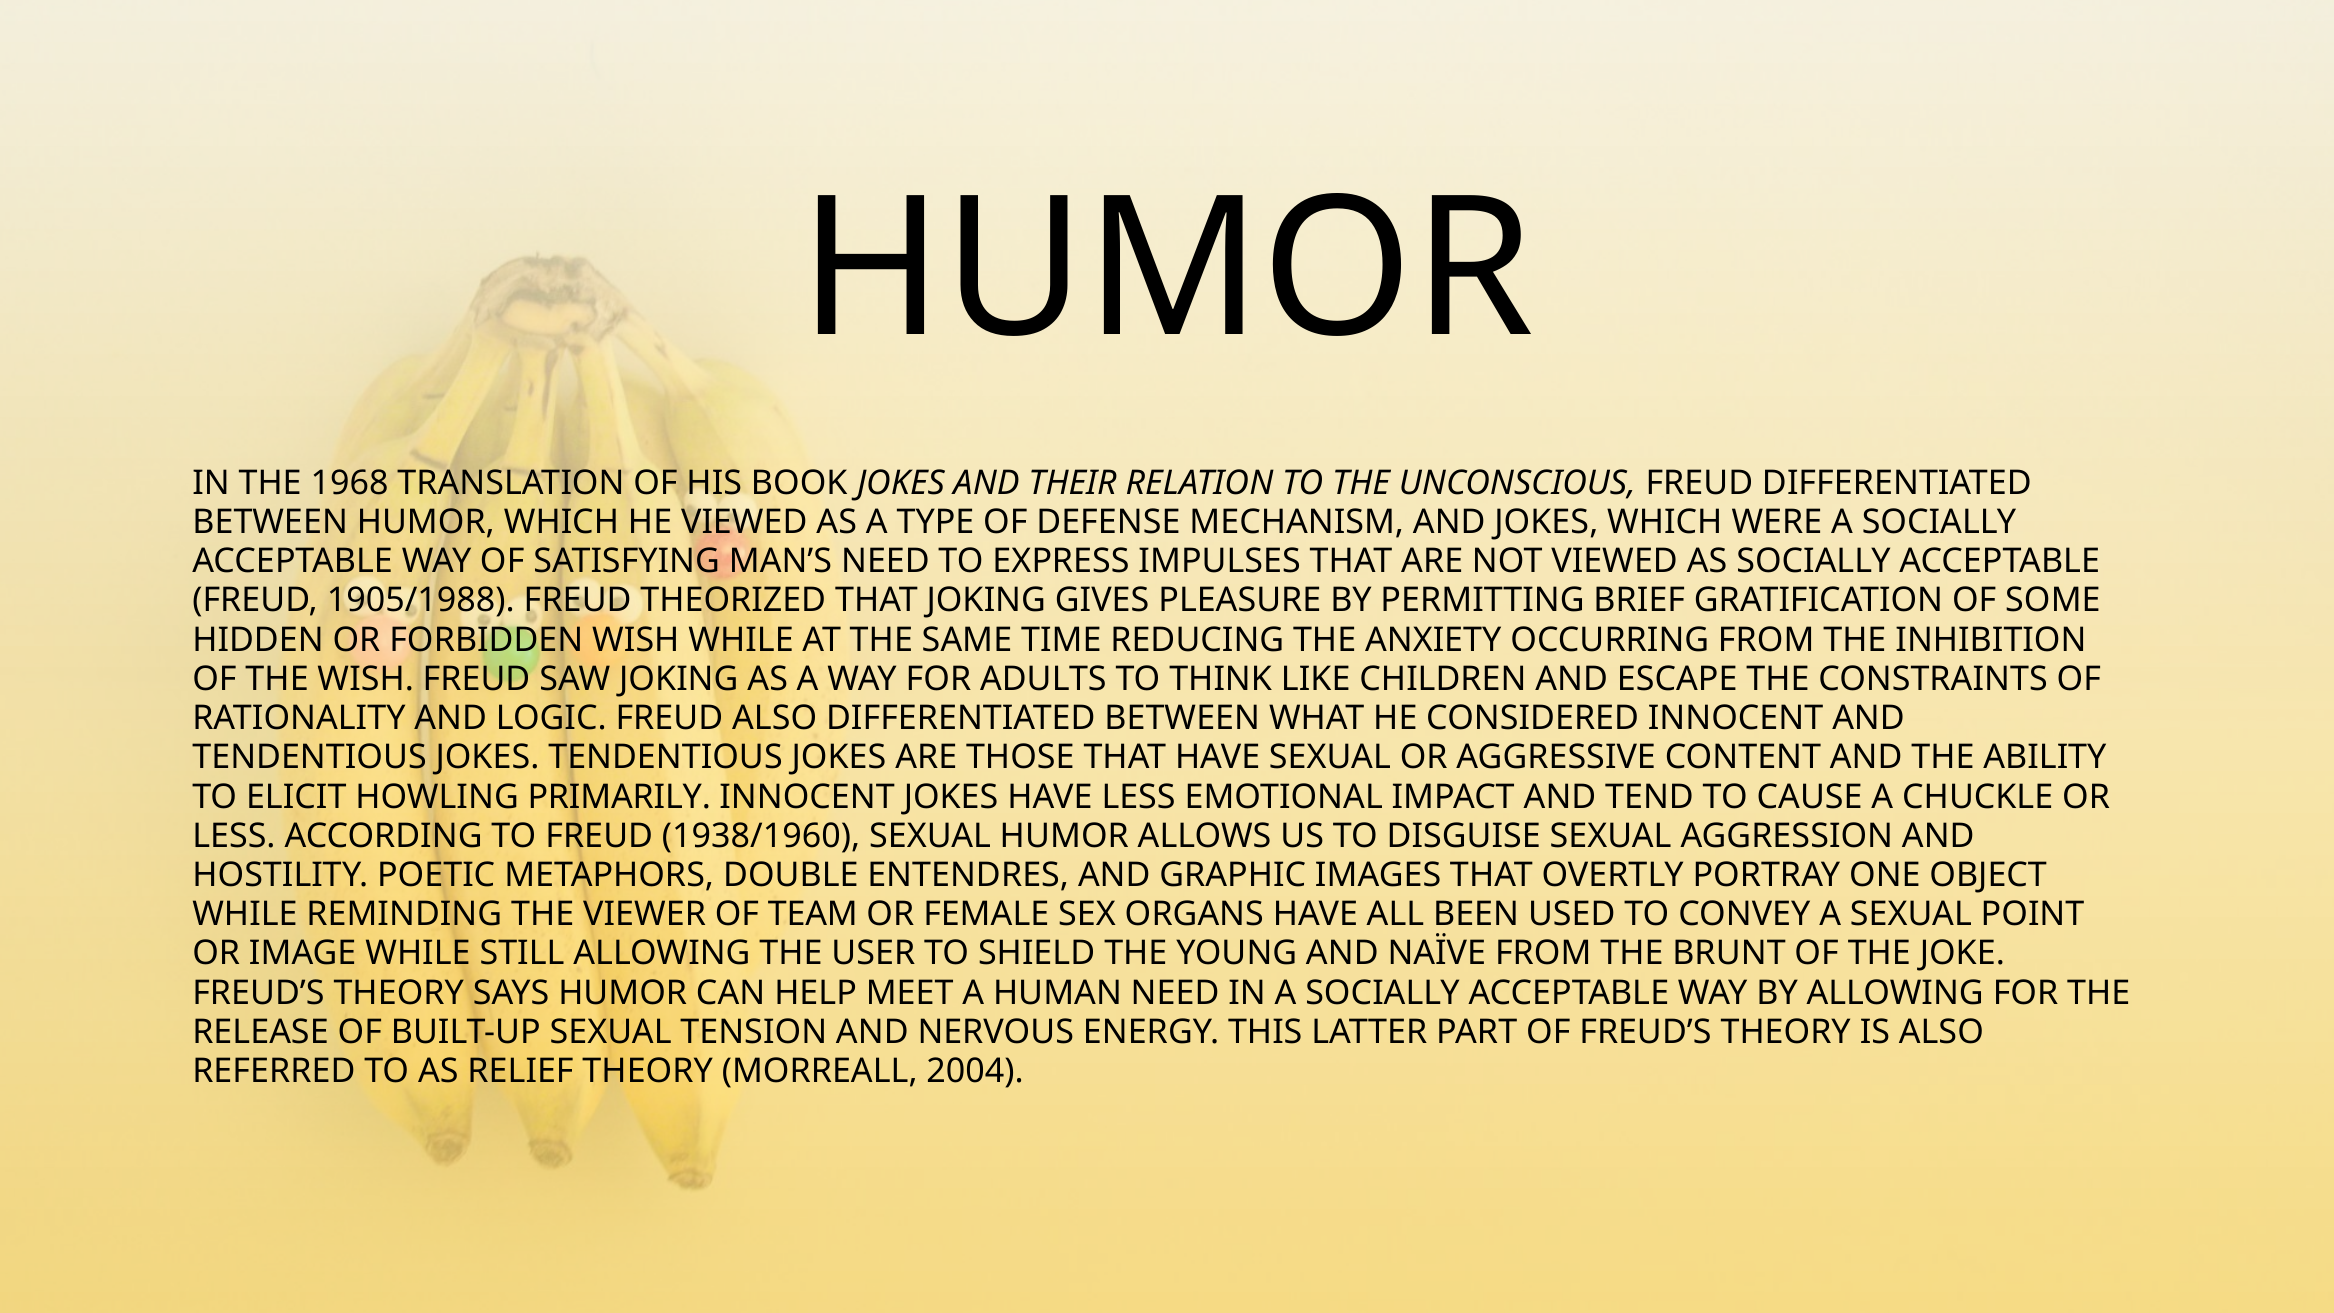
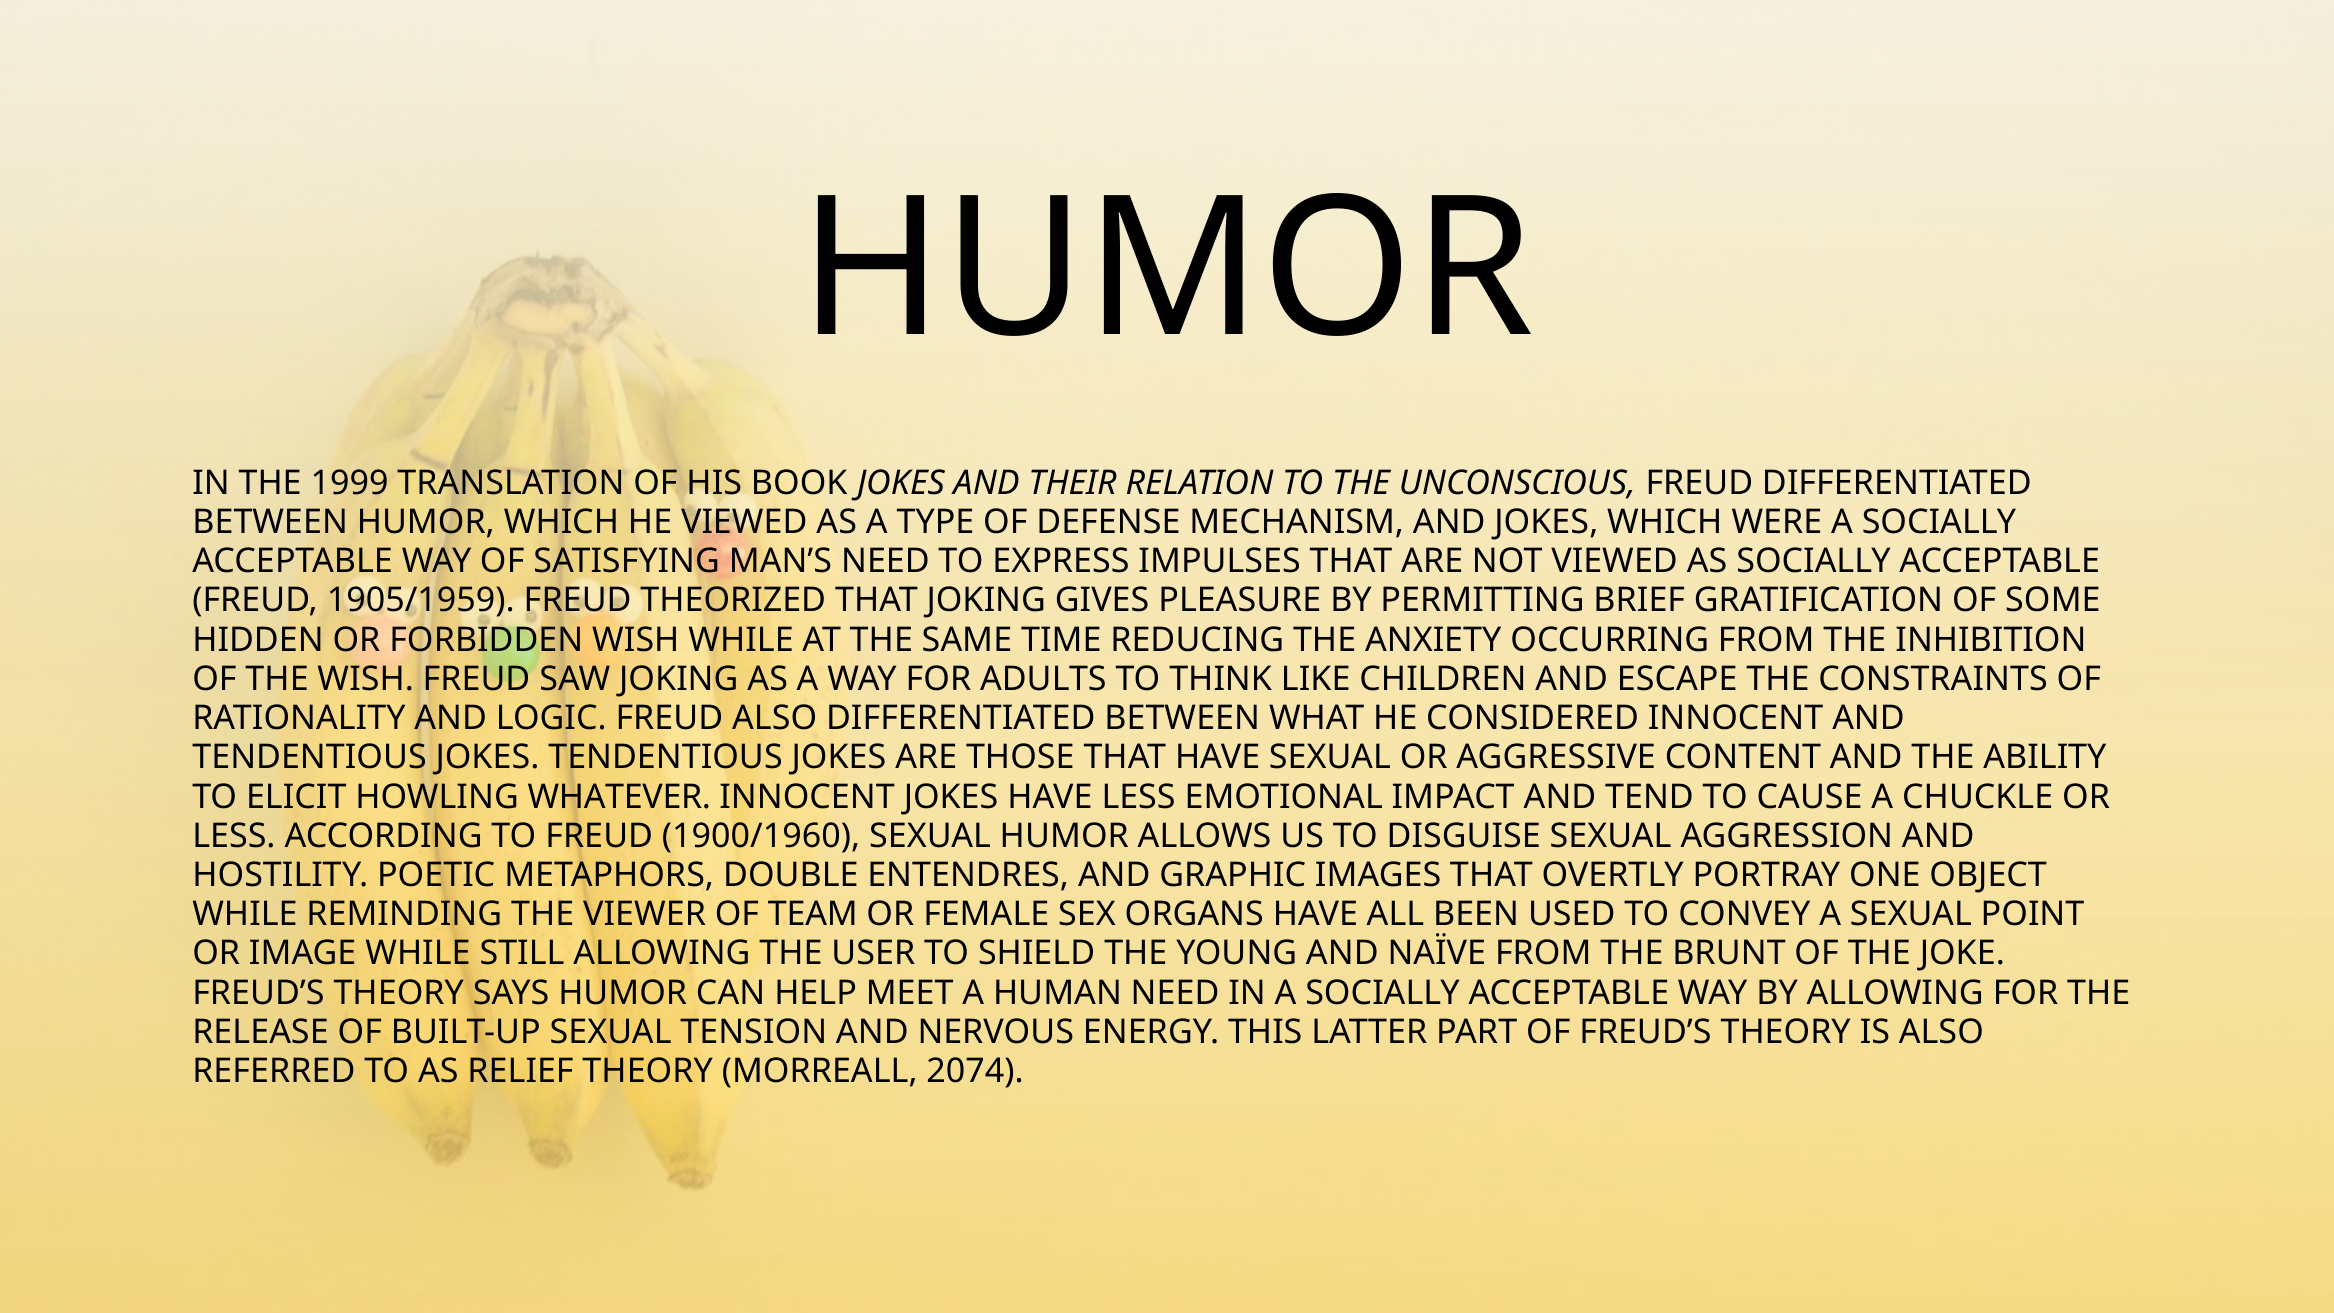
1968: 1968 -> 1999 (350, 483)
1905/1988: 1905/1988 -> 1905/1959 (421, 601)
PRIMARILY: PRIMARILY -> WHATEVER (619, 797)
1938/1960: 1938/1960 -> 1900/1960 (761, 836)
2004: 2004 -> 2074 (975, 1071)
